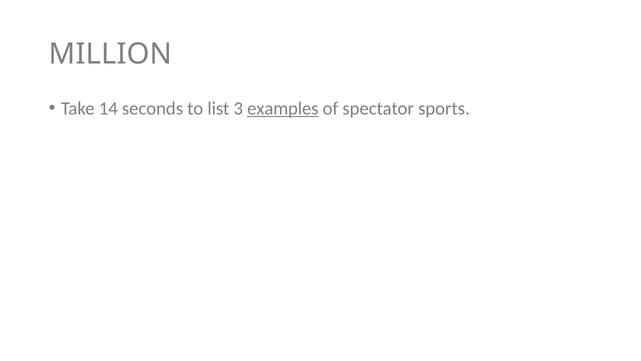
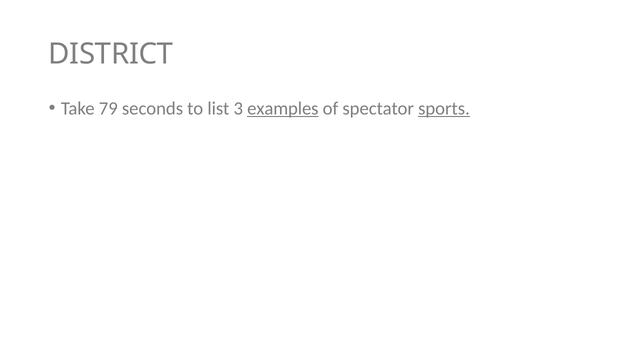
MILLION: MILLION -> DISTRICT (111, 54)
14: 14 -> 79 (108, 108)
sports underline: none -> present (444, 108)
